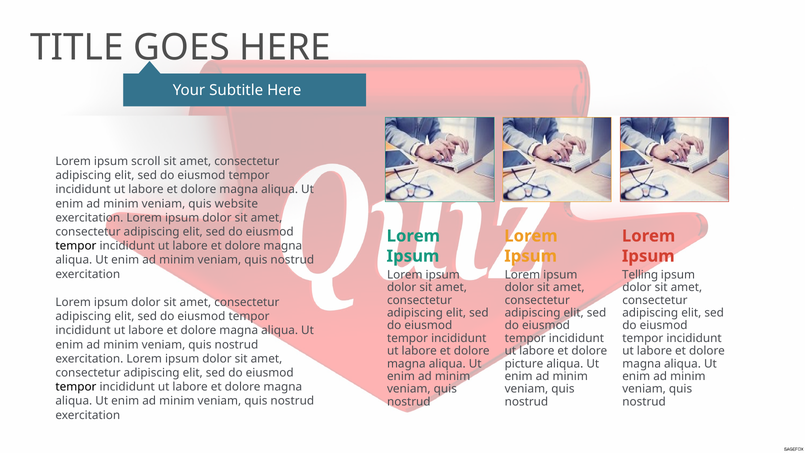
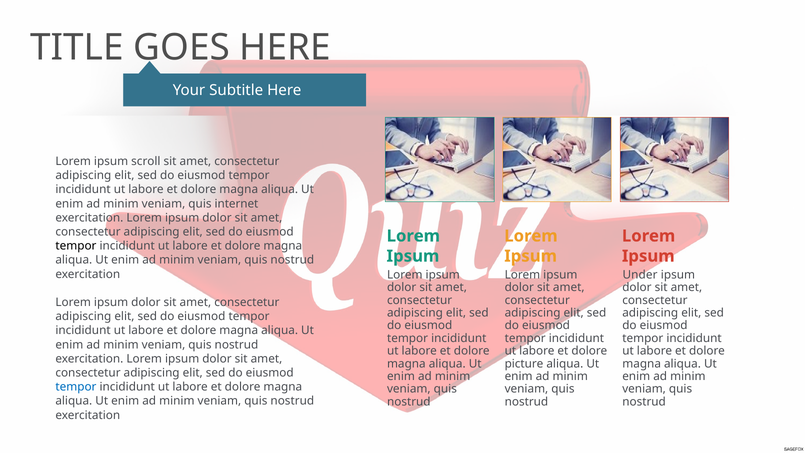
website: website -> internet (236, 204)
Telling: Telling -> Under (640, 275)
tempor colour: black -> blue (76, 387)
